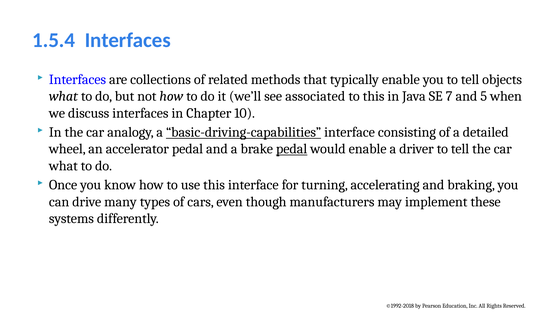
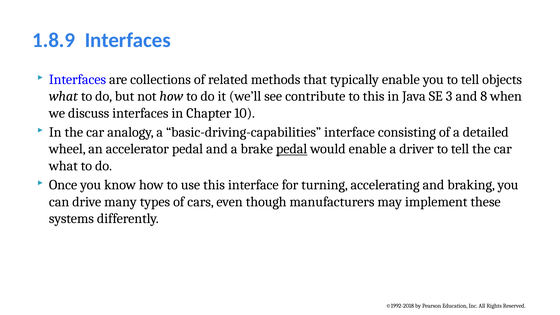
1.5.4: 1.5.4 -> 1.8.9 (54, 40)
associated: associated -> contribute (315, 96)
7: 7 -> 3 (449, 96)
5: 5 -> 8 (484, 96)
basic-driving-capabilities underline: present -> none (244, 132)
